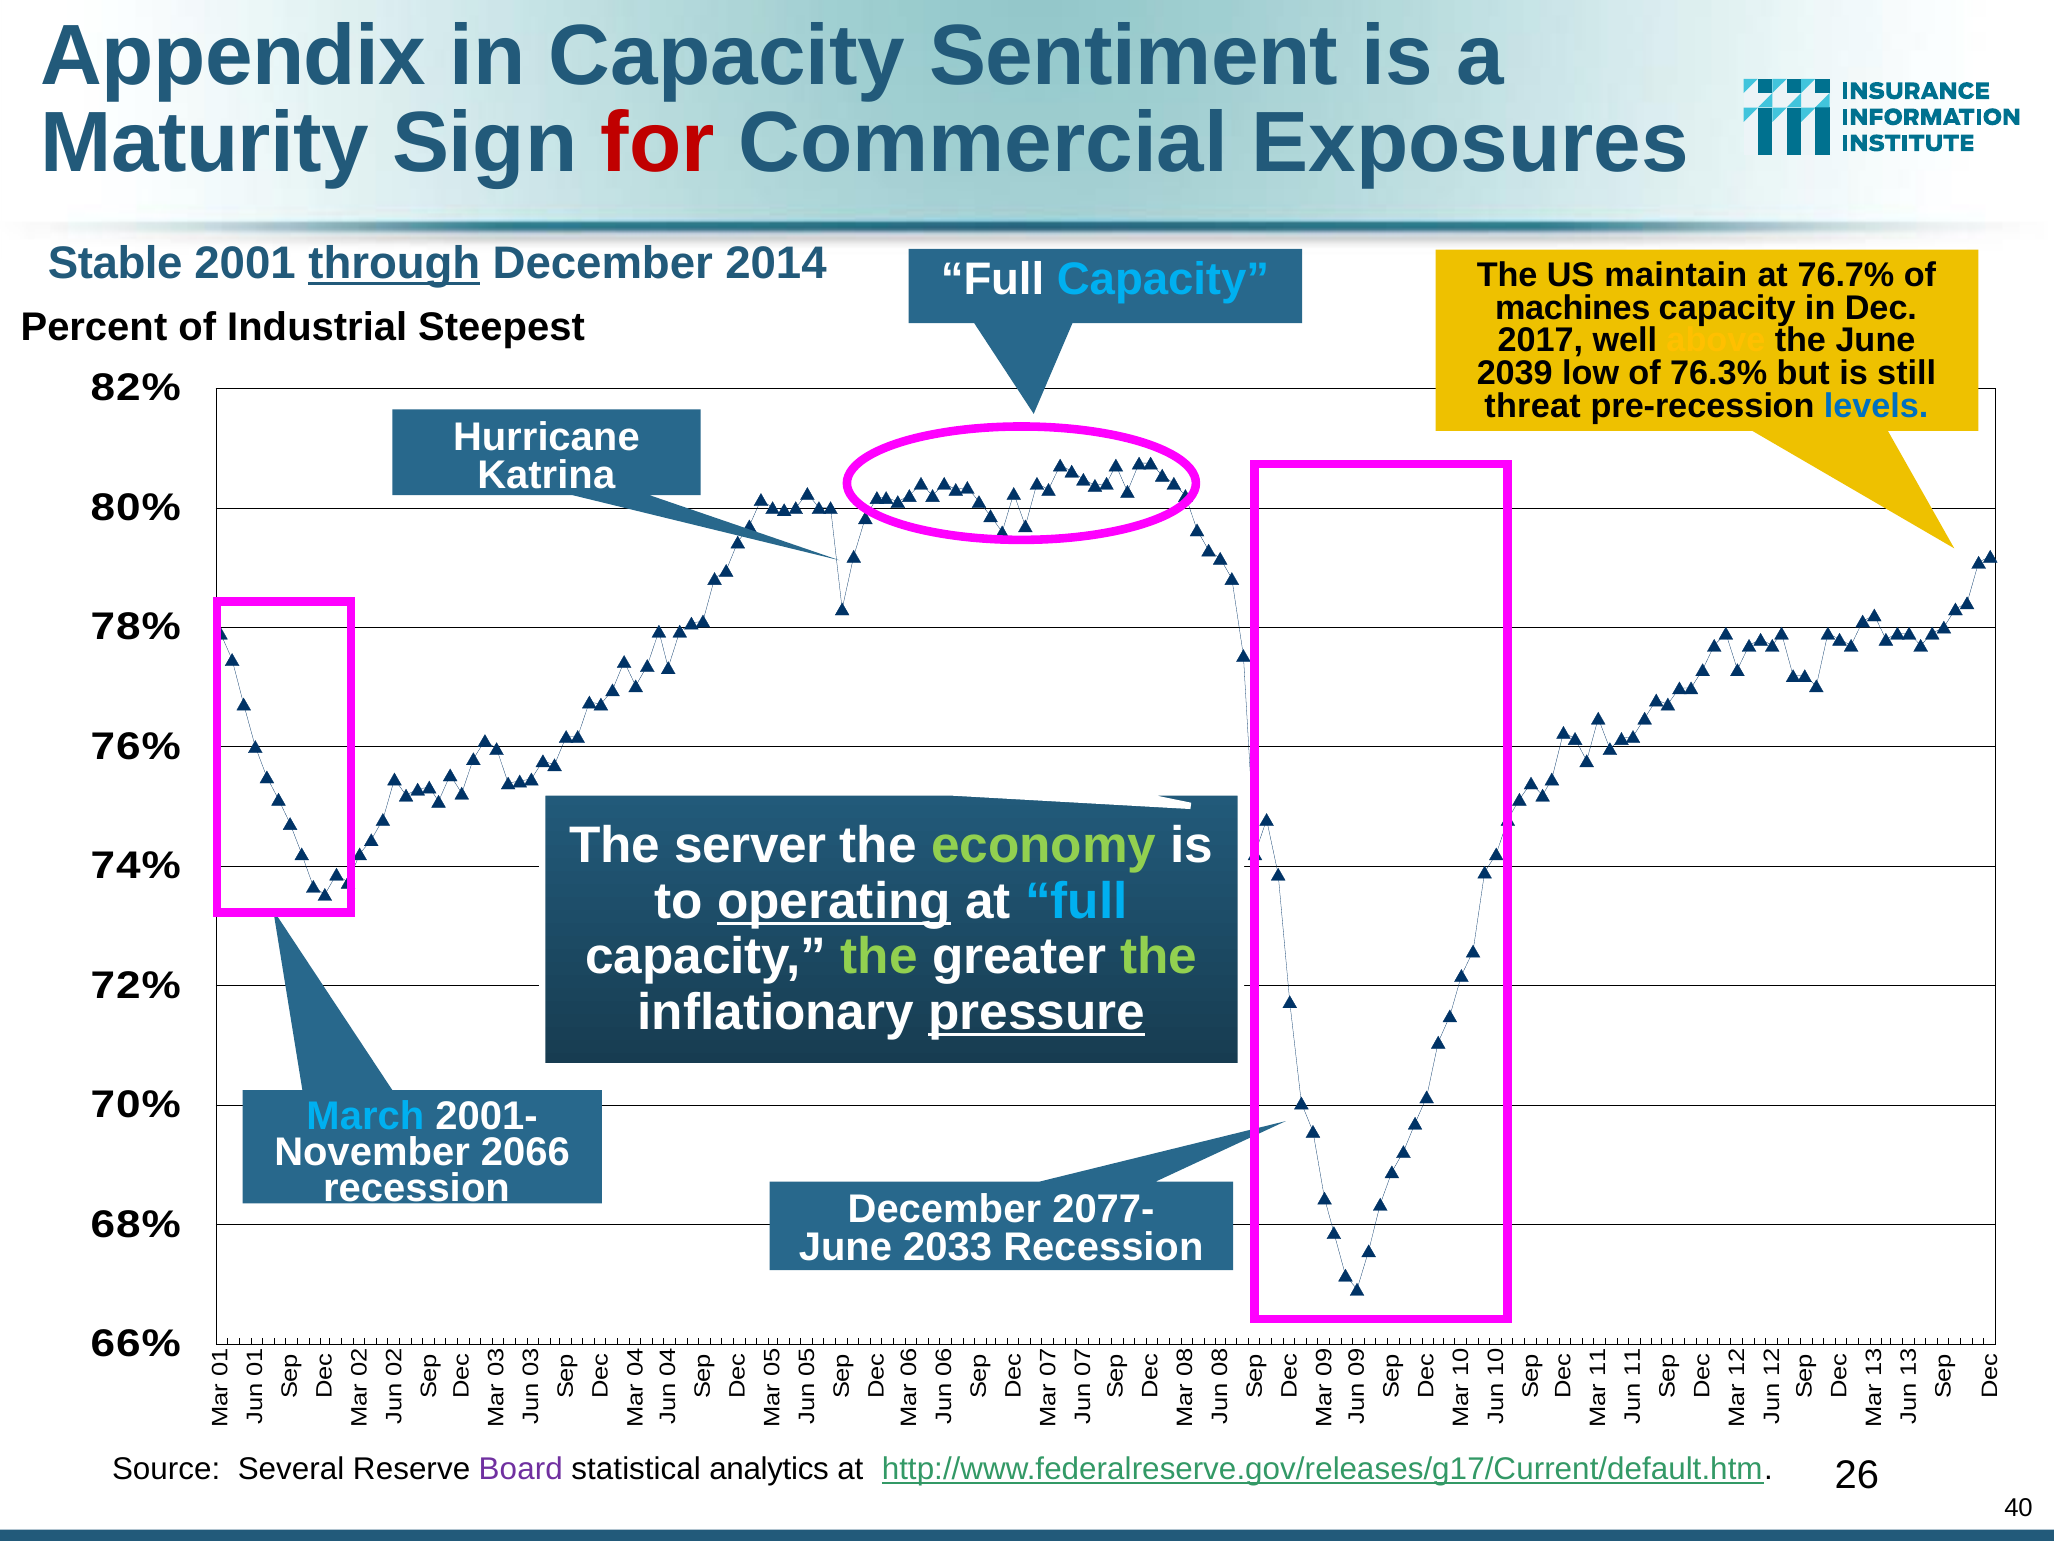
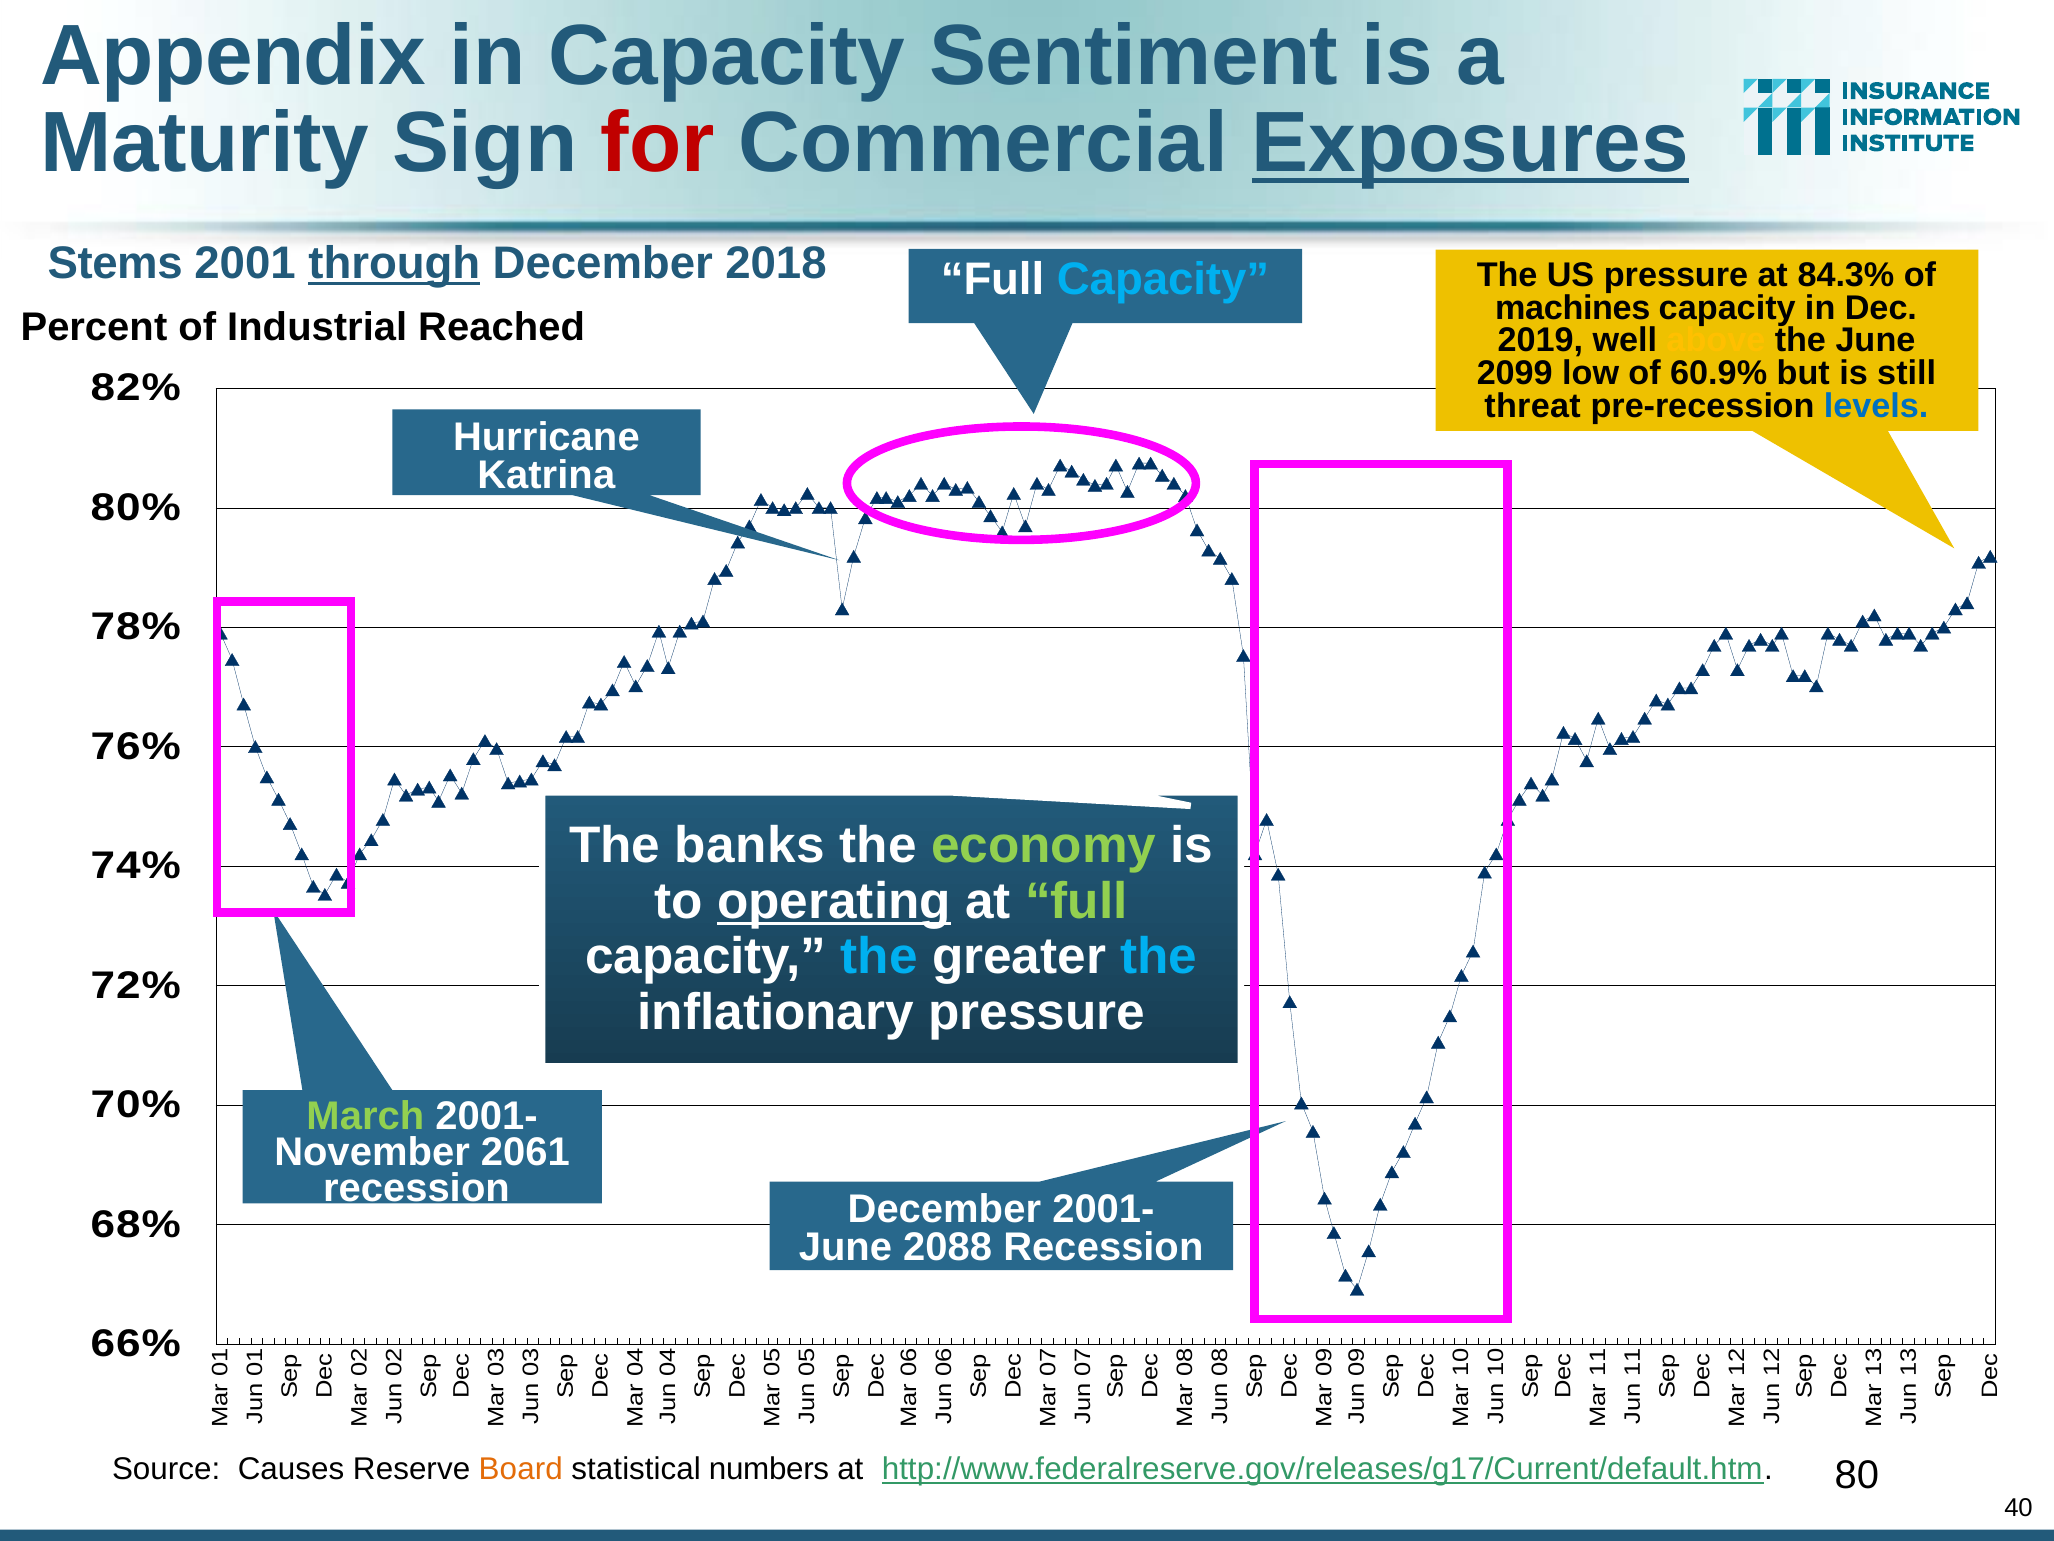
Exposures underline: none -> present (1470, 144)
Stable: Stable -> Stems (115, 264)
2014: 2014 -> 2018 (776, 264)
US maintain: maintain -> pressure (1676, 275)
76.7%: 76.7% -> 84.3% (1846, 275)
Steepest: Steepest -> Reached (502, 327)
2017: 2017 -> 2019 (1540, 340)
2039: 2039 -> 2099 (1515, 373)
76.3%: 76.3% -> 60.9% (1719, 373)
server: server -> banks (750, 845)
full colour: light blue -> light green (1076, 901)
the colour: light green -> light blue (879, 956)
the colour: light green -> light blue (1159, 956)
pressure underline: present -> none (1037, 1012)
March colour: light blue -> light green (365, 1116)
2066: 2066 -> 2061 (525, 1152)
December 2077-: 2077- -> 2001- (1103, 1209)
2033: 2033 -> 2088 (948, 1247)
Several: Several -> Causes (291, 1469)
Board colour: purple -> orange (521, 1469)
analytics: analytics -> numbers (769, 1469)
26: 26 -> 80 (1857, 1475)
